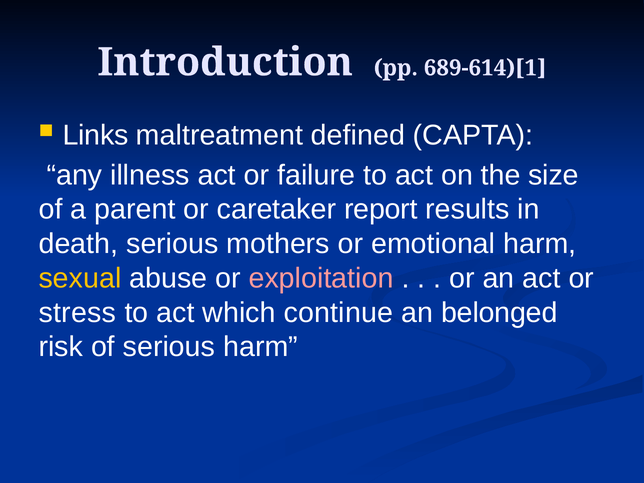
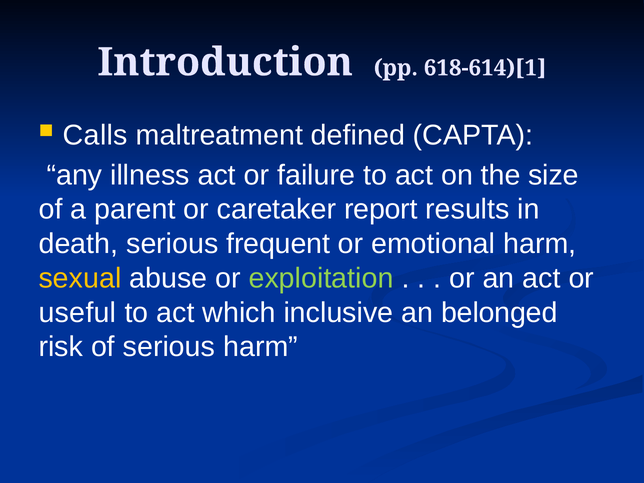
689-614)[1: 689-614)[1 -> 618-614)[1 (485, 68)
Links: Links -> Calls (95, 135)
mothers: mothers -> frequent (278, 244)
exploitation colour: pink -> light green (321, 278)
stress: stress -> useful (77, 313)
continue: continue -> inclusive (338, 313)
